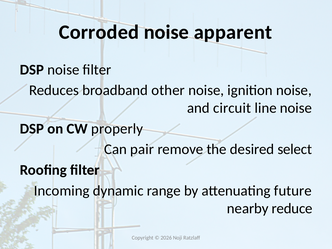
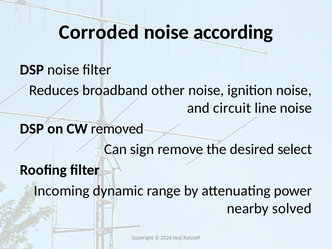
apparent: apparent -> according (233, 32)
properly: properly -> removed (117, 129)
pair: pair -> sign (142, 149)
future: future -> power (293, 191)
reduce: reduce -> solved (292, 208)
